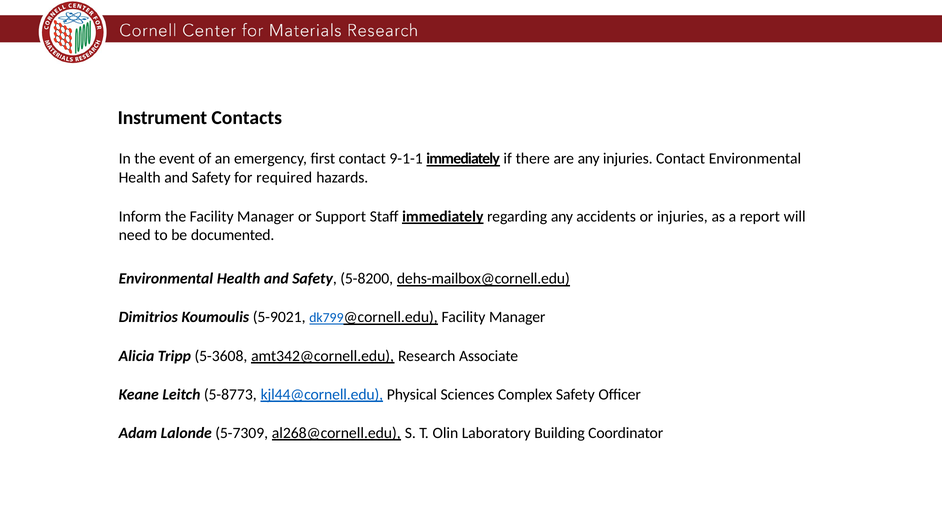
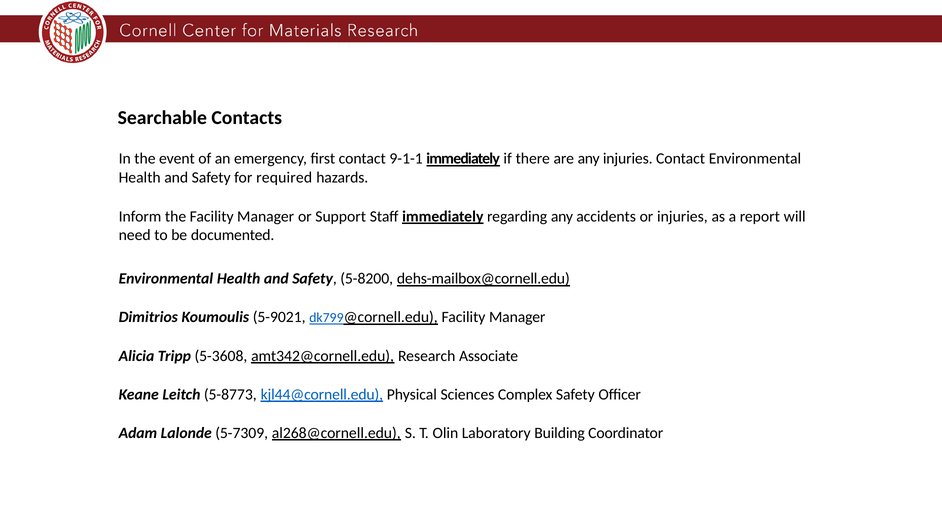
Instrument: Instrument -> Searchable (162, 118)
